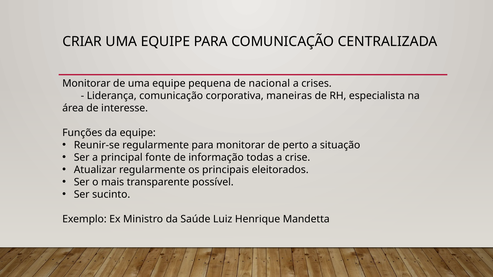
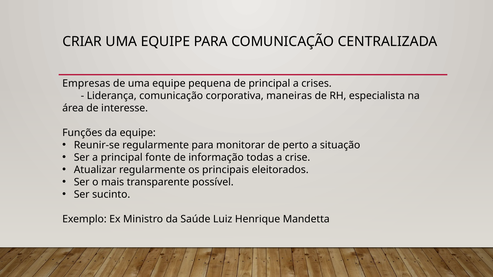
Monitorar: Monitorar -> Empresas (86, 84)
de nacional: nacional -> principal (269, 84)
